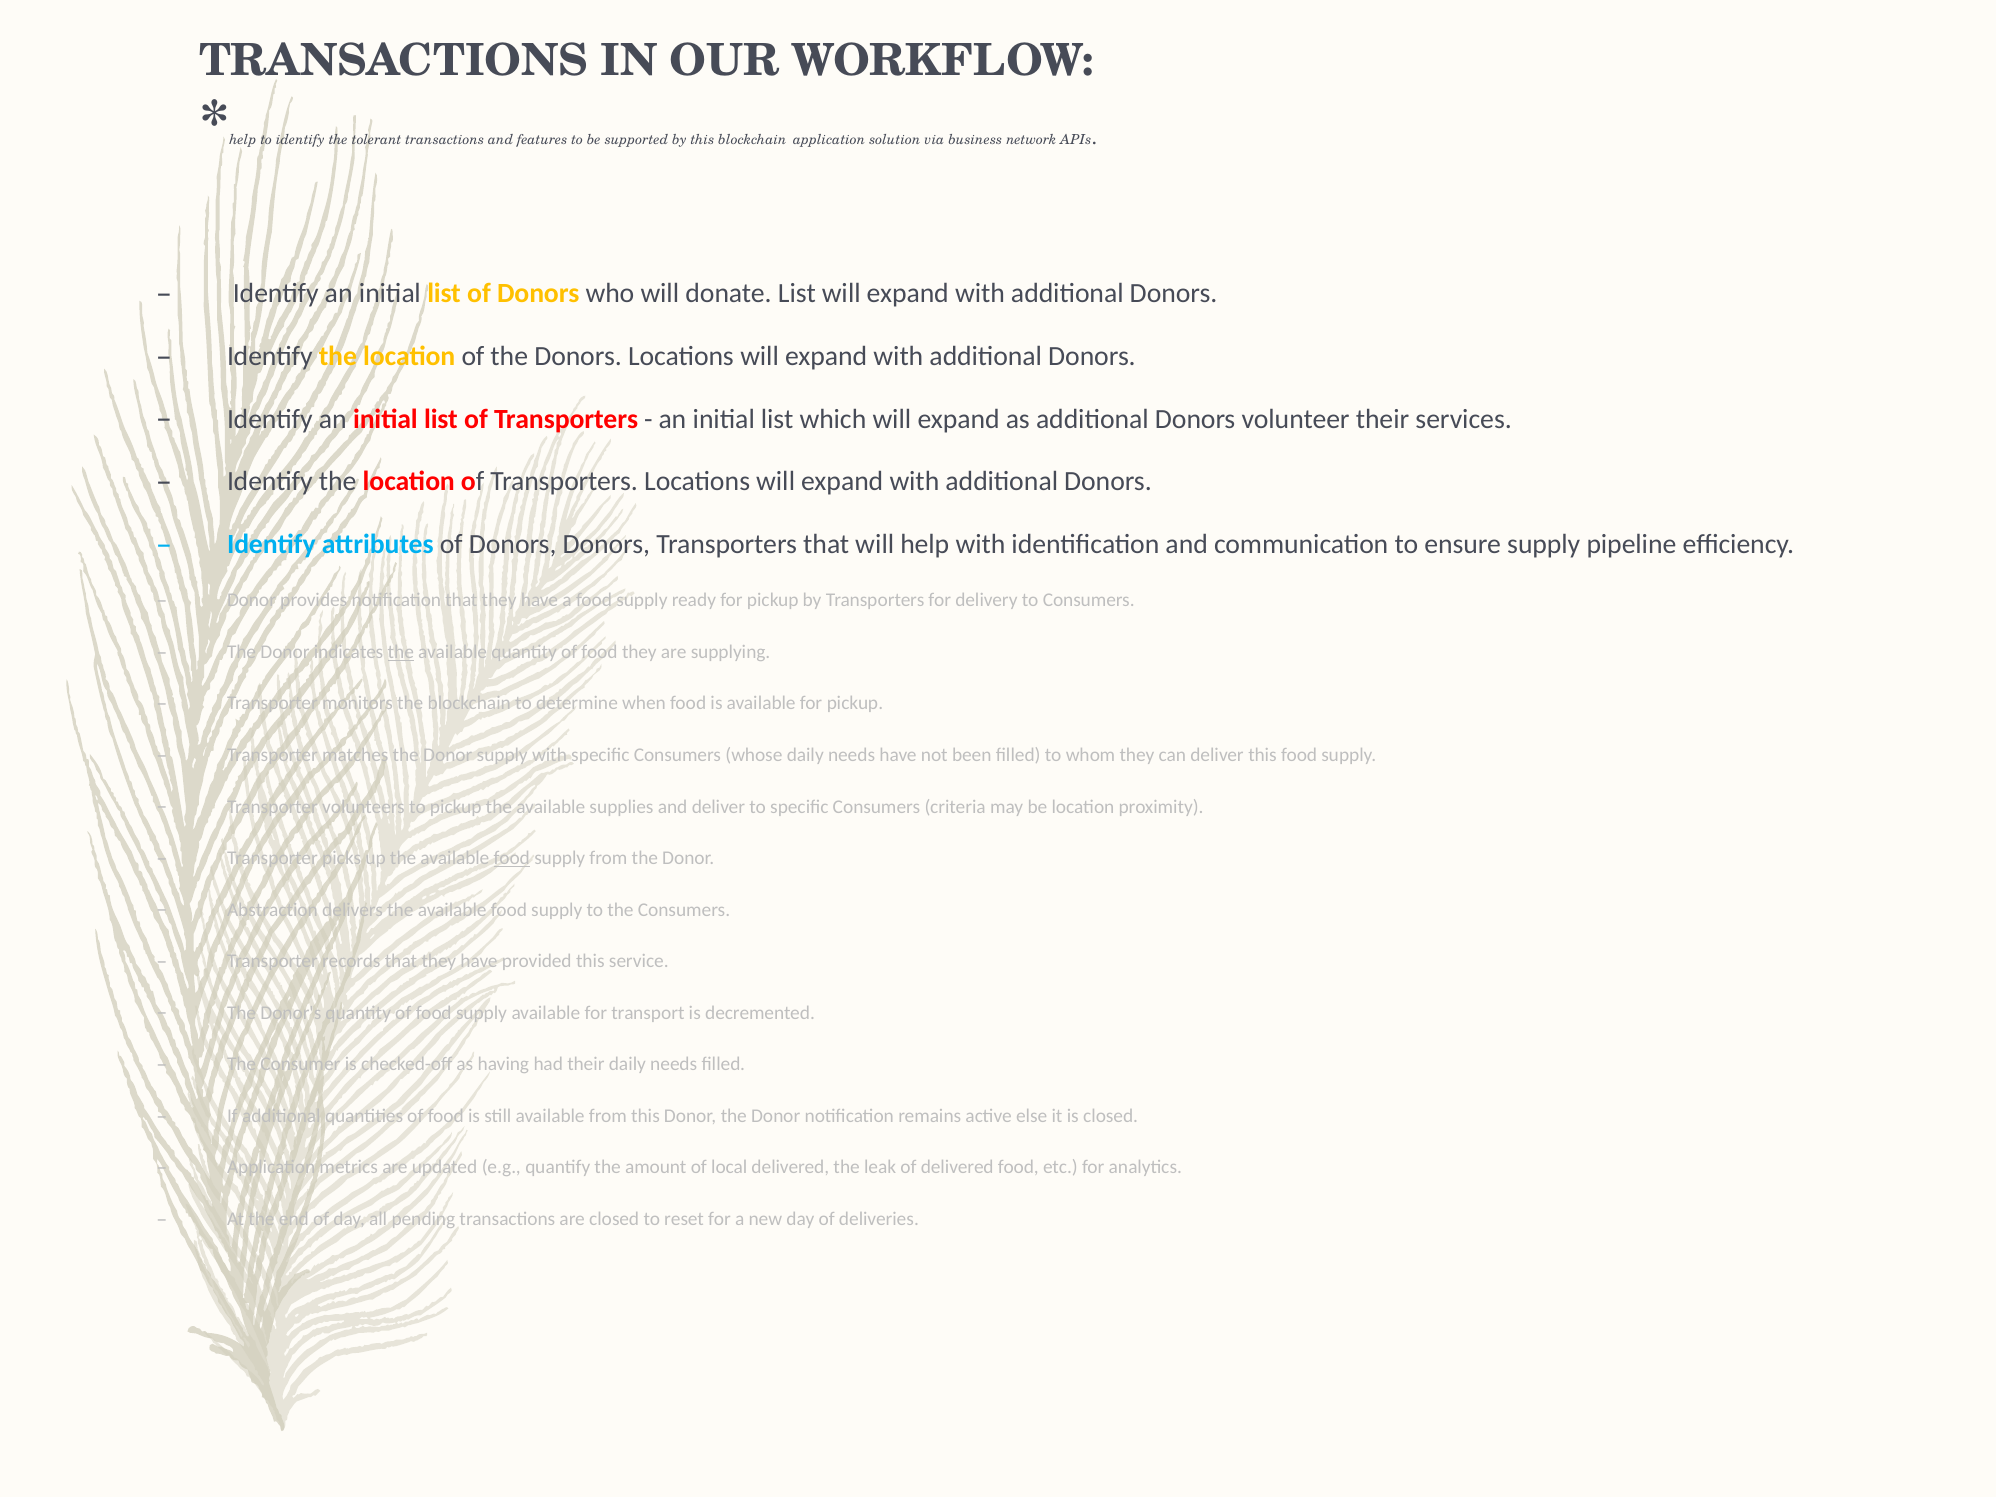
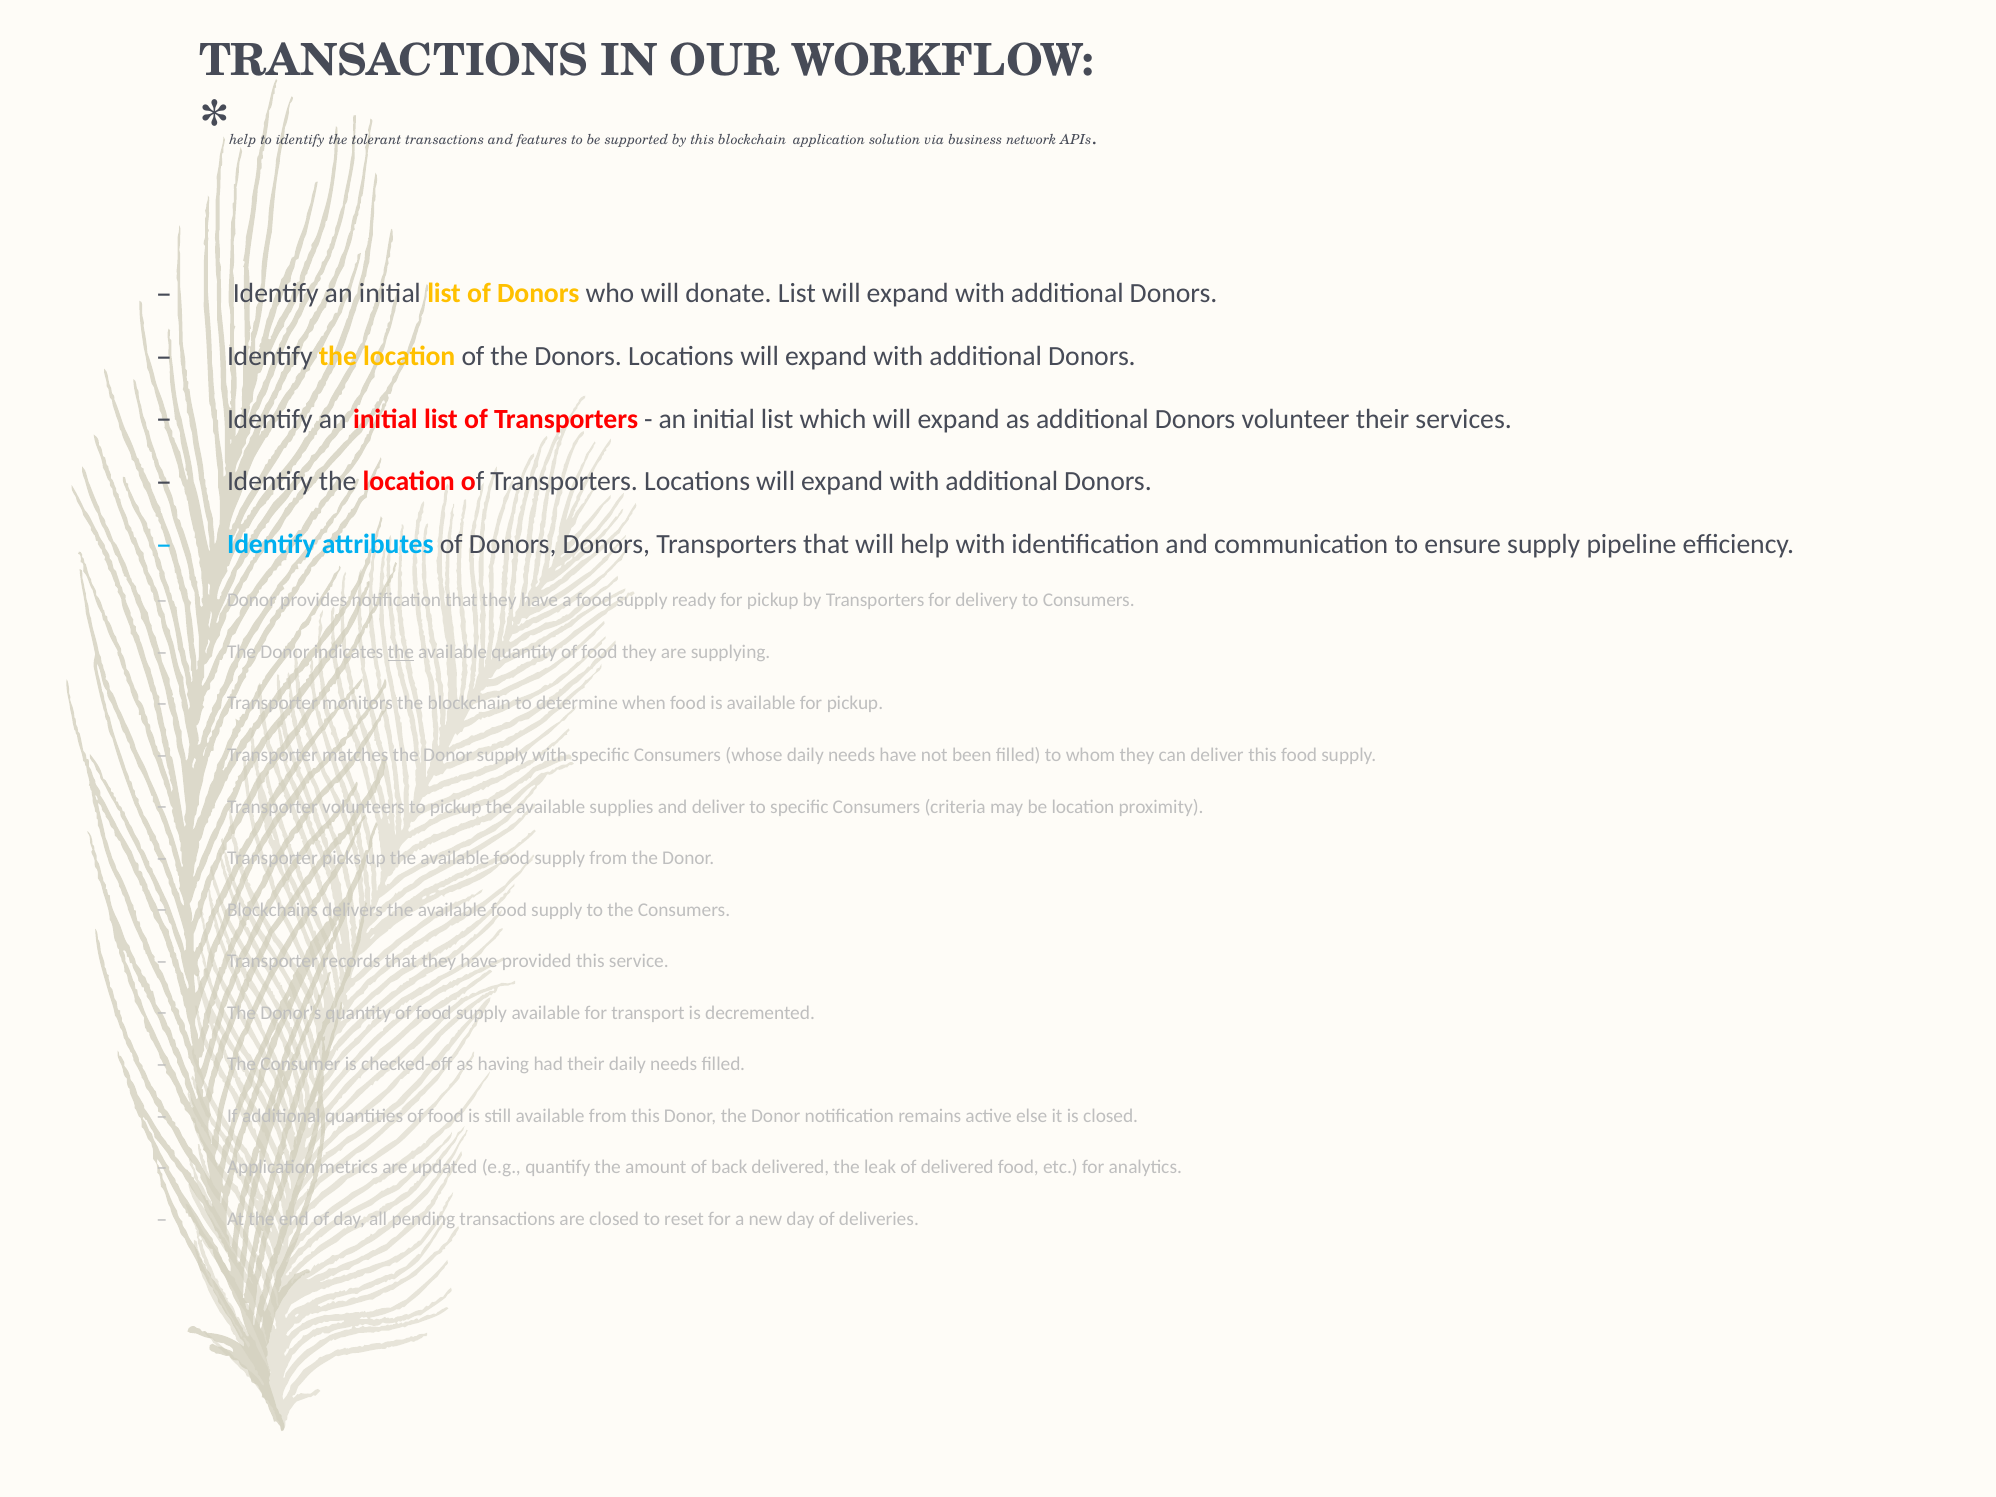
food underline: present -> none (512, 858)
Abstraction: Abstraction -> Blockchains (273, 910)
local: local -> back (729, 1168)
